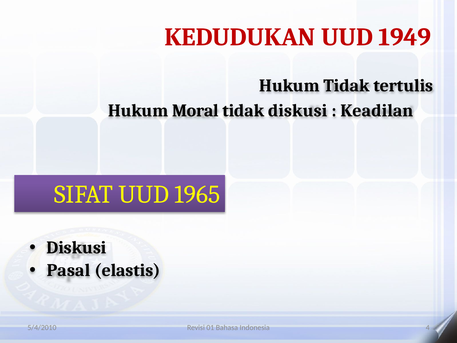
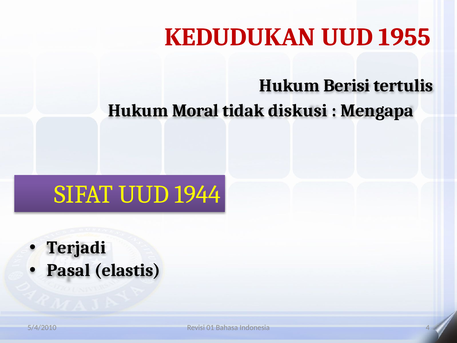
1949: 1949 -> 1955 (405, 37)
Hukum Tidak: Tidak -> Berisi (347, 86)
Keadilan: Keadilan -> Mengapa (377, 110)
1965: 1965 -> 1944 (198, 194)
Diskusi: Diskusi -> Terjadi (76, 247)
